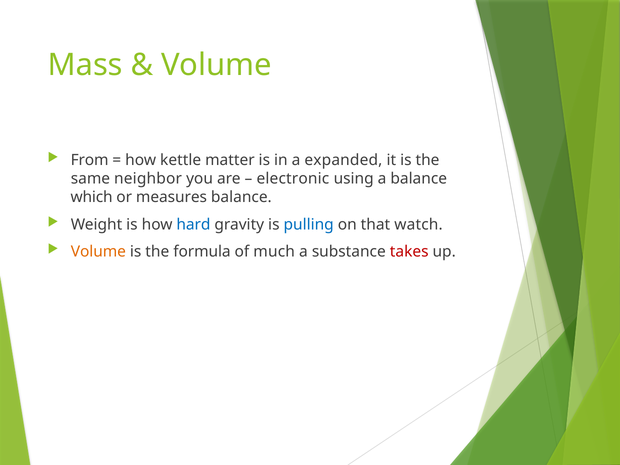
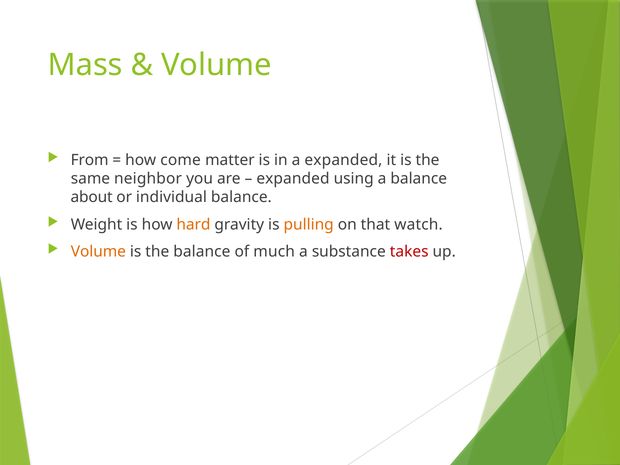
kettle: kettle -> come (181, 160)
electronic: electronic -> expanded (293, 179)
which: which -> about (92, 197)
measures: measures -> individual (171, 197)
hard colour: blue -> orange (193, 224)
pulling colour: blue -> orange (309, 224)
the formula: formula -> balance (202, 252)
